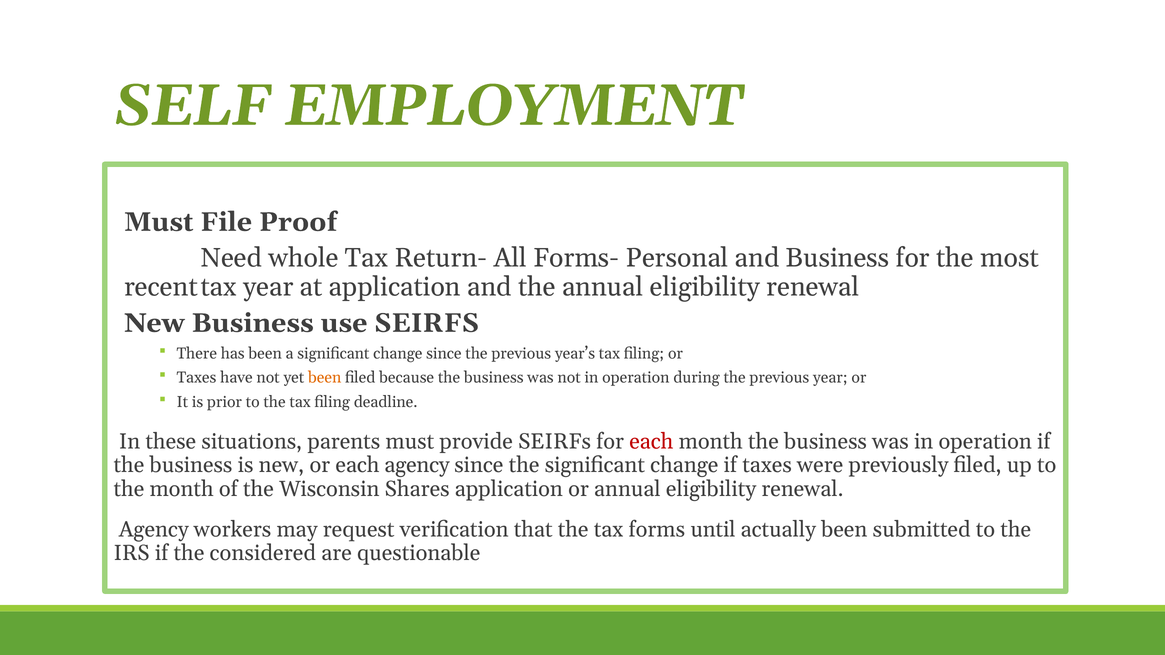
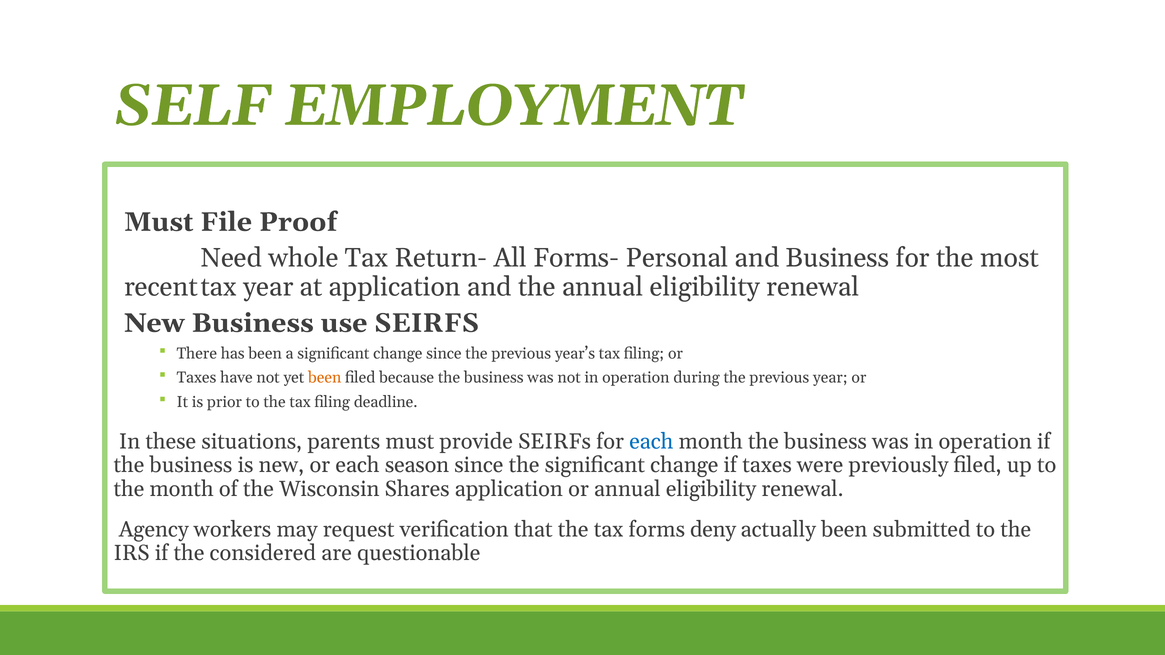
each colour: red -> blue (651, 442)
each agency: agency -> season (417, 466)
until: until -> deny (713, 530)
